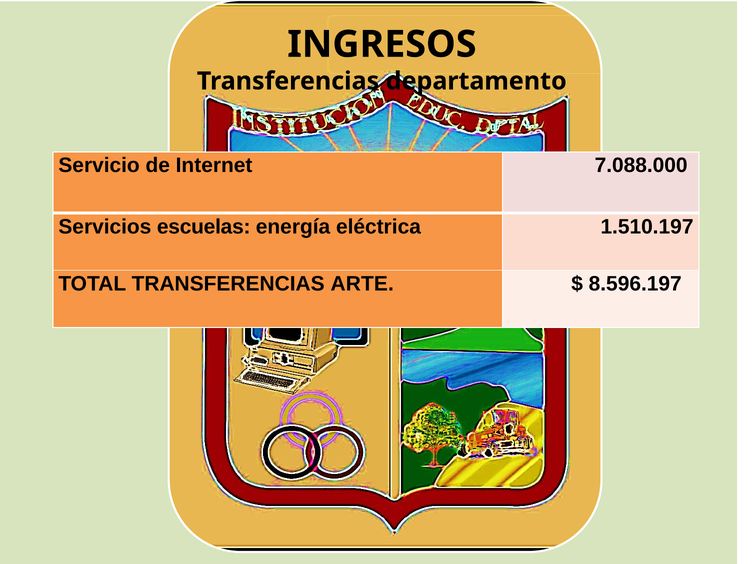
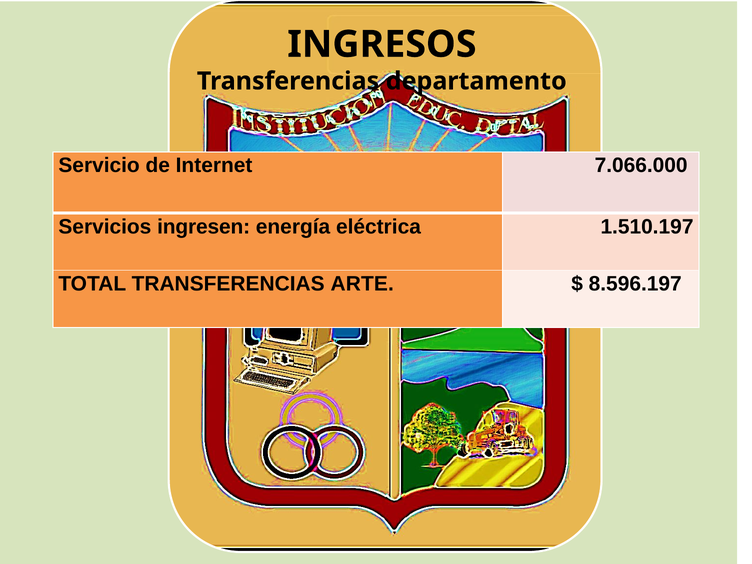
7.088.000: 7.088.000 -> 7.066.000 (641, 166)
escuelas: escuelas -> ingresen (204, 227)
